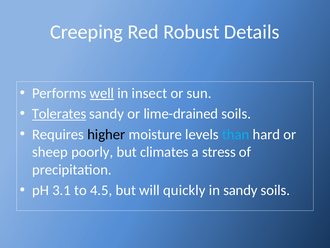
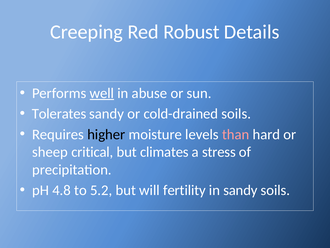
insect: insect -> abuse (149, 93)
Tolerates underline: present -> none (59, 114)
lime-drained: lime-drained -> cold-drained (181, 114)
than colour: light blue -> pink (236, 134)
poorly: poorly -> critical (92, 152)
3.1: 3.1 -> 4.8 (62, 190)
4.5: 4.5 -> 5.2 (101, 190)
quickly: quickly -> fertility (184, 190)
